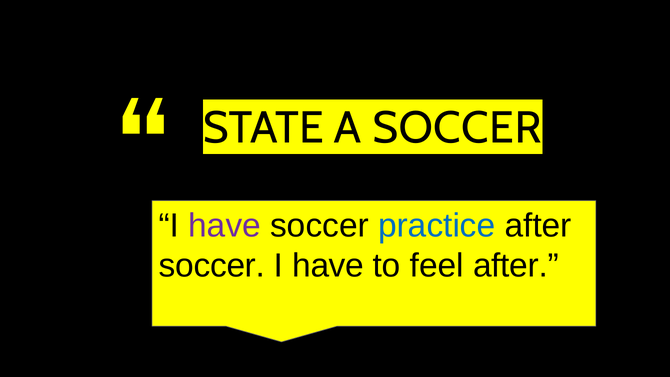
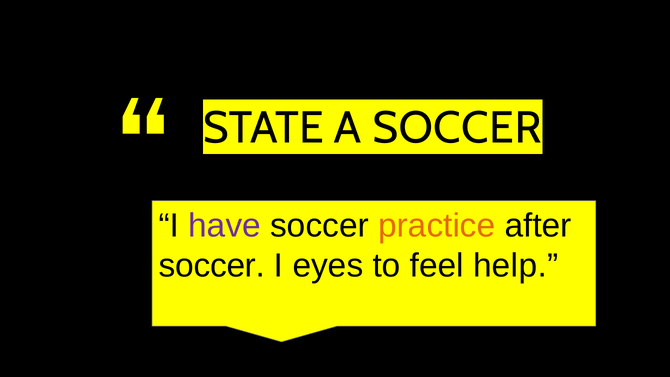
practice colour: blue -> orange (437, 225)
have: have -> eyes (328, 266)
feel after: after -> help (516, 266)
